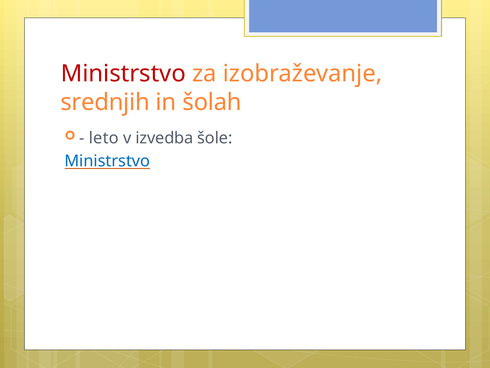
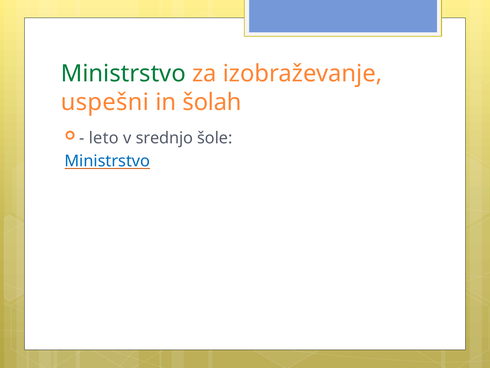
Ministrstvo colour: red -> green (123, 73)
srednjih: srednjih -> uspešni (105, 102)
izvedba: izvedba -> srednjo (164, 138)
